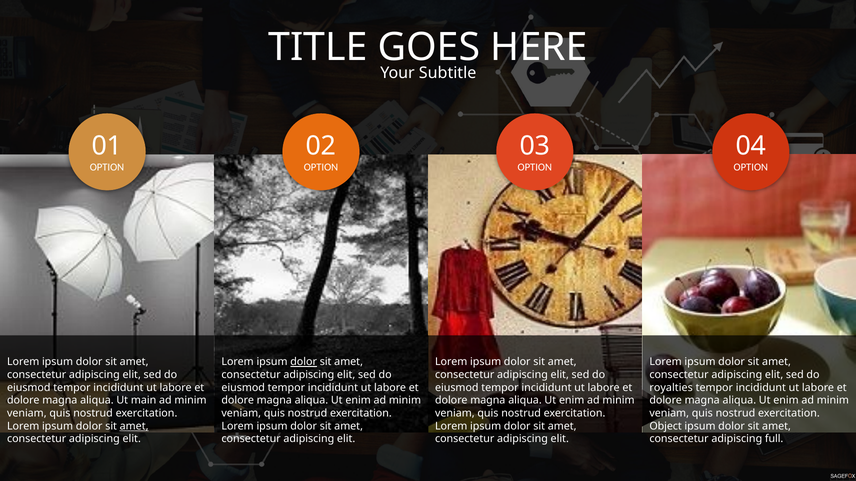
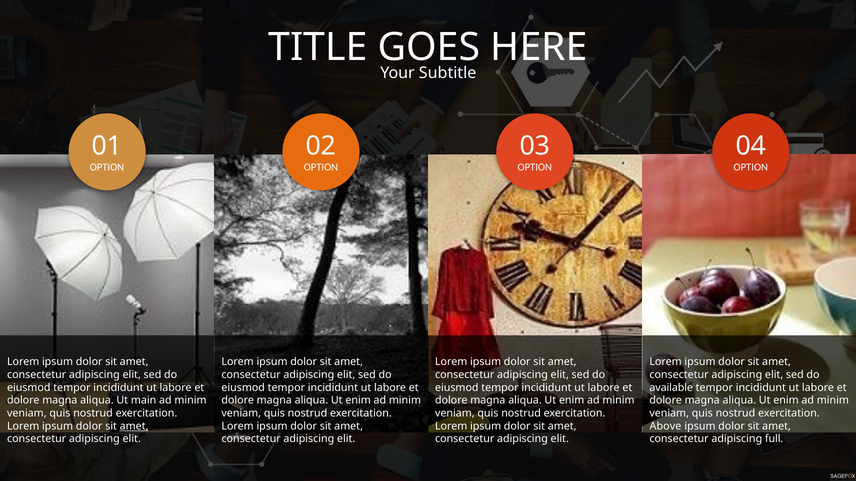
dolor underline: present -> none (304, 362)
royalties: royalties -> available (671, 388)
Object: Object -> Above (665, 426)
